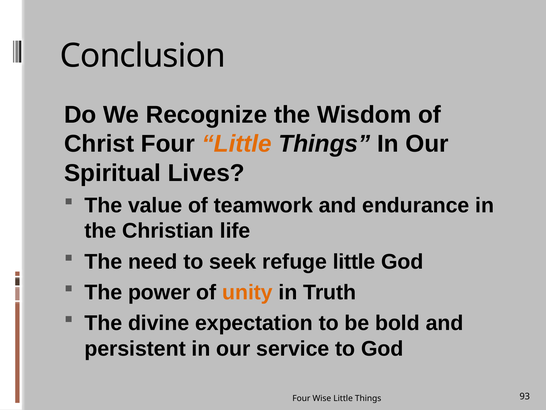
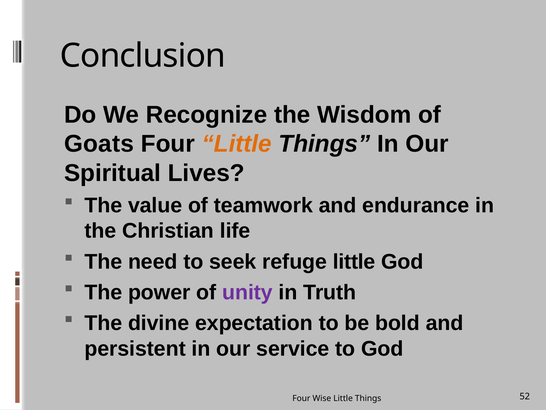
Christ: Christ -> Goats (99, 144)
unity colour: orange -> purple (247, 292)
93: 93 -> 52 (525, 396)
